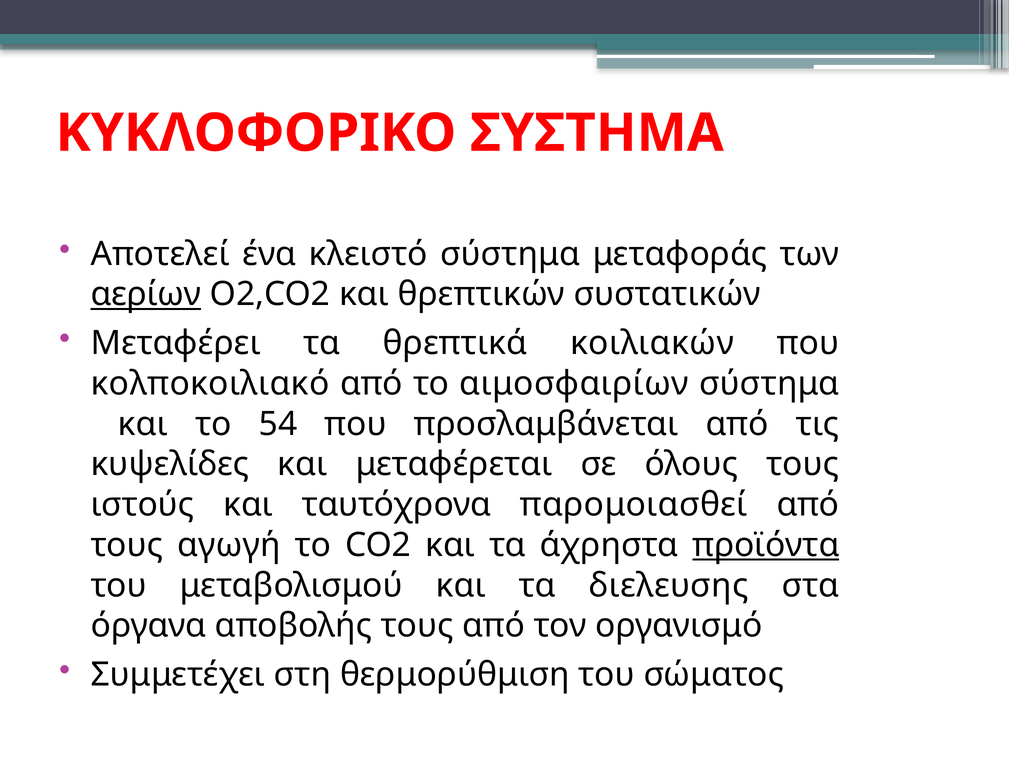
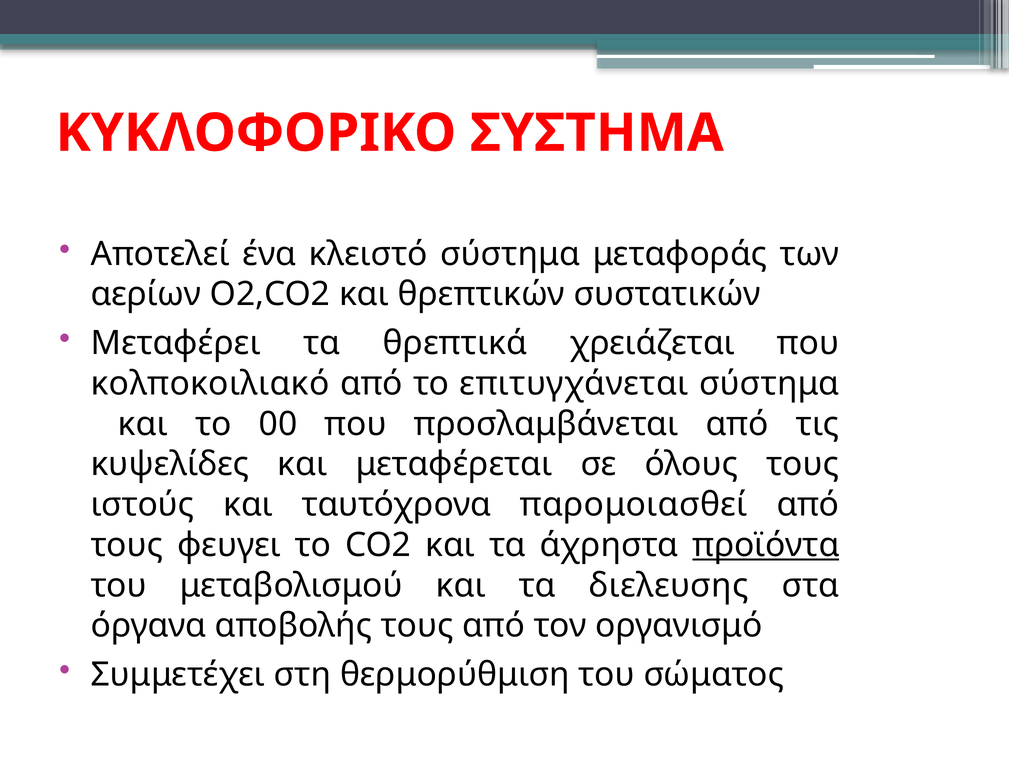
αερίων underline: present -> none (146, 294)
κοιλιακών: κοιλιακών -> χρειάζεται (652, 343)
αιμοσφαιρίων: αιμοσφαιρίων -> επιτυγχάνεται (574, 383)
54: 54 -> 00 (278, 424)
αγωγή: αγωγή -> φευγει (229, 545)
